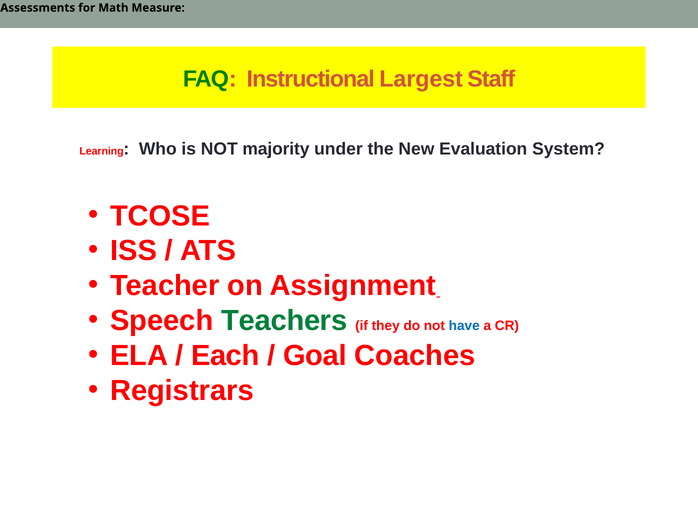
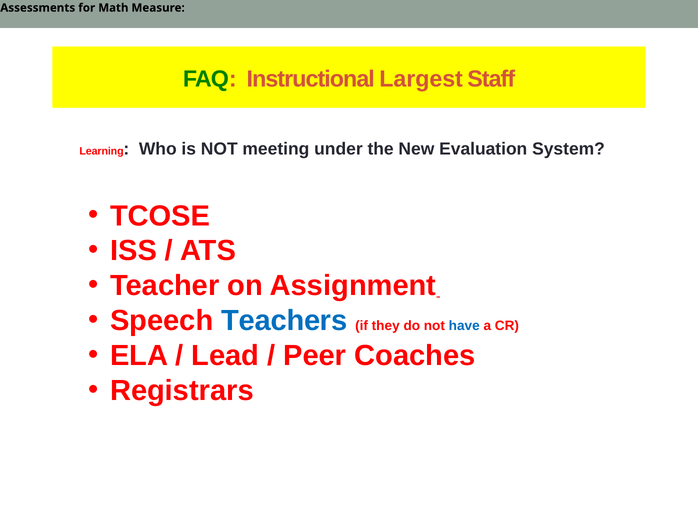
majority: majority -> meeting (276, 149)
Teachers colour: green -> blue (284, 320)
Each: Each -> Lead (225, 355)
Goal: Goal -> Peer (315, 355)
